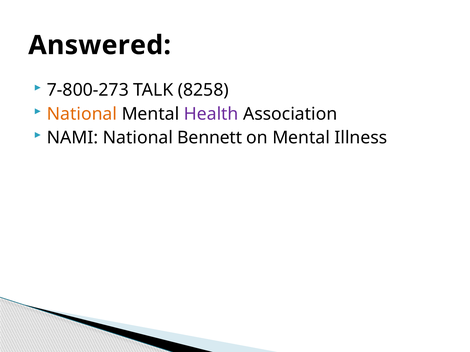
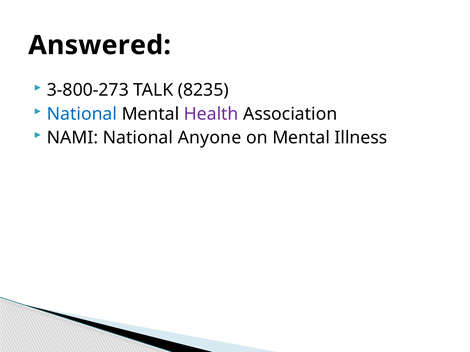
7-800-273: 7-800-273 -> 3-800-273 (88, 90)
8258: 8258 -> 8235 (203, 90)
National colour: orange -> blue (82, 114)
Bennett: Bennett -> Anyone (210, 138)
